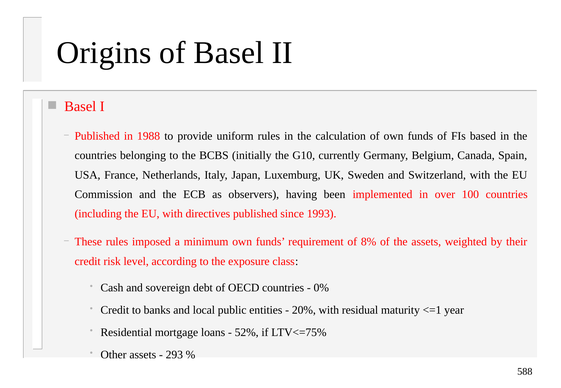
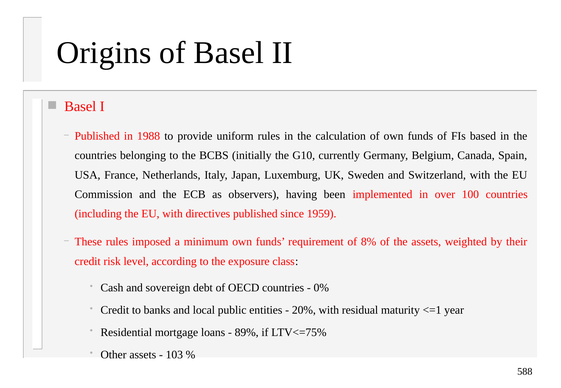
1993: 1993 -> 1959 (322, 214)
52%: 52% -> 89% (247, 333)
293: 293 -> 103 (174, 355)
